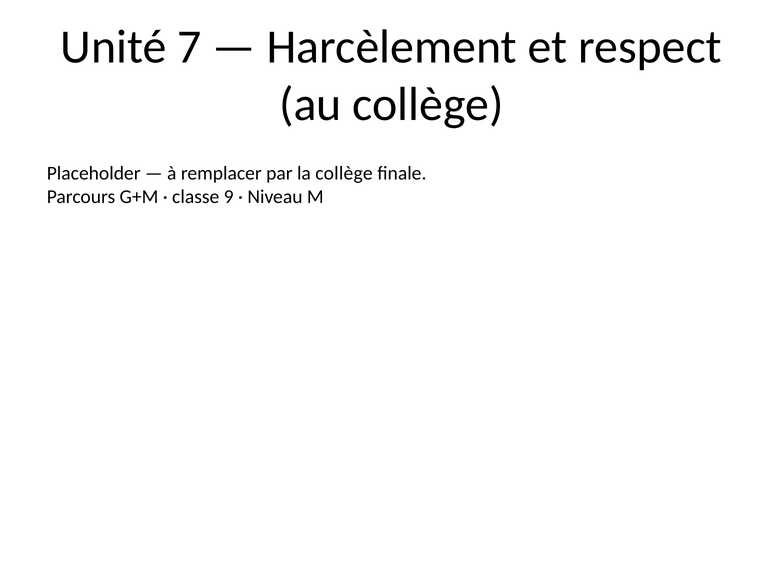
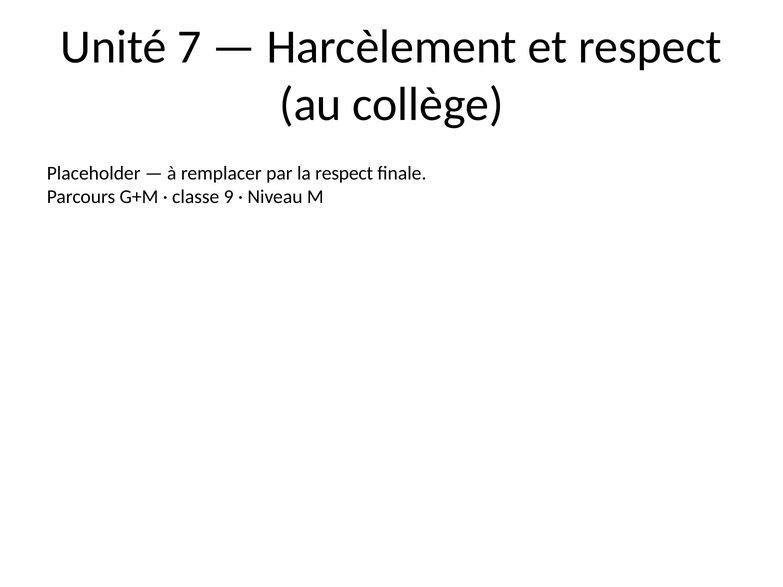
la collège: collège -> respect (344, 174)
